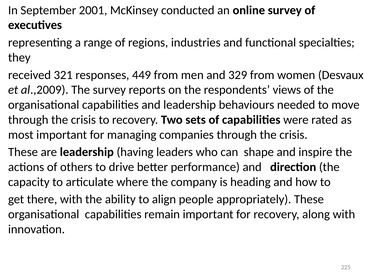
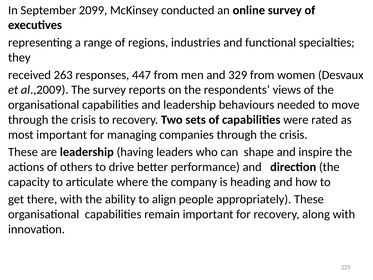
2001: 2001 -> 2099 (93, 10)
321: 321 -> 263 (63, 75)
449: 449 -> 447 (142, 75)
